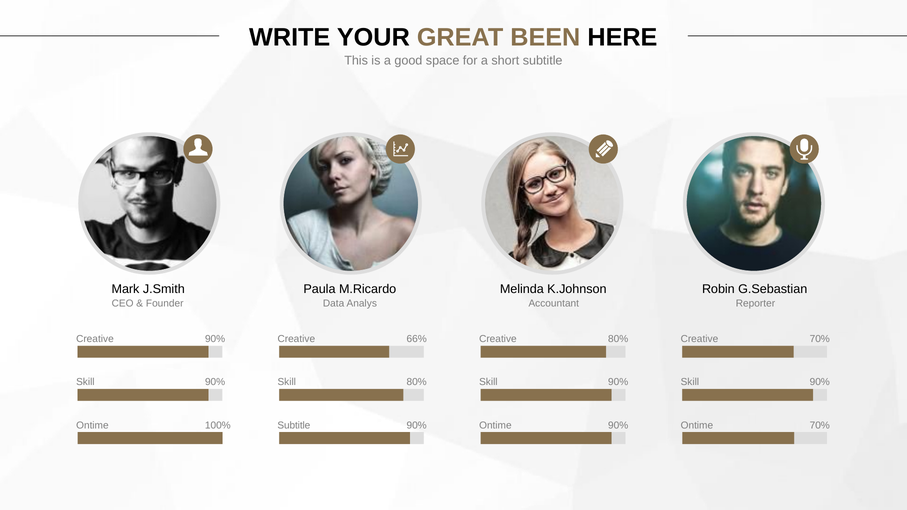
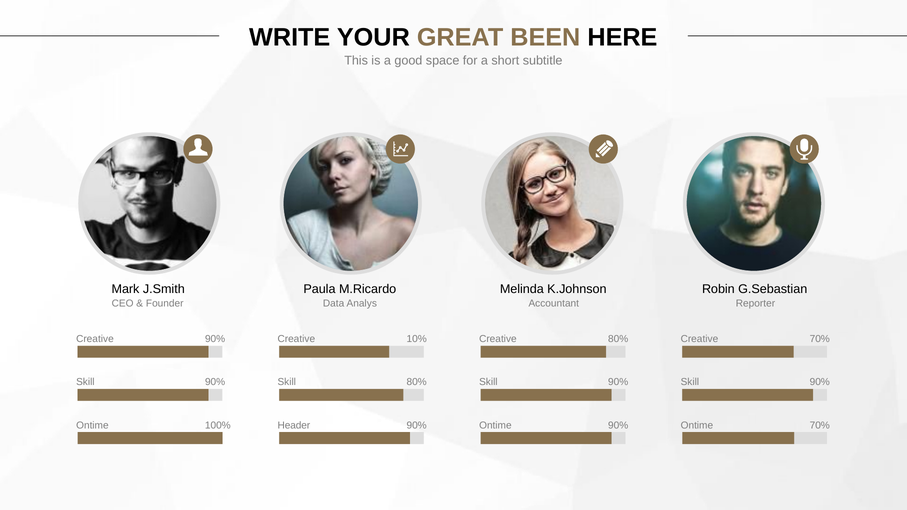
66%: 66% -> 10% (417, 339)
Subtitle: Subtitle -> Header (294, 425)
